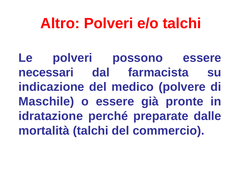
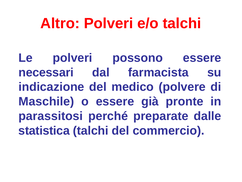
idratazione: idratazione -> parassitosi (51, 116)
mortalità: mortalità -> statistica (44, 130)
